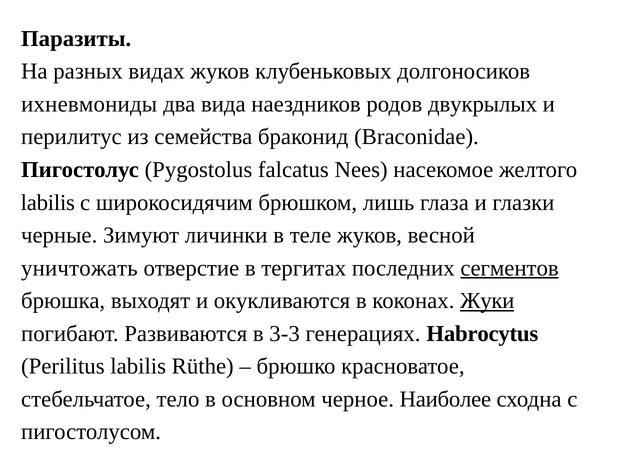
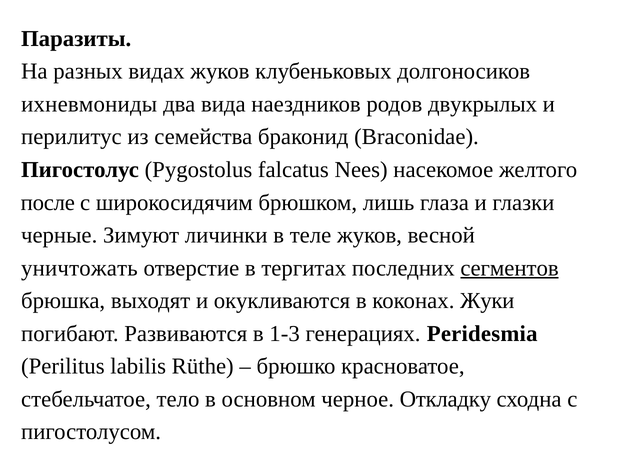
labilis: labilis -> после (48, 203)
Жуки underline: present -> none (487, 301)
3-3: 3-3 -> 1-3 (285, 334)
Habrocytus: Habrocytus -> Peridesmia (482, 334)
Наиболее: Наиболее -> Откладку (445, 399)
